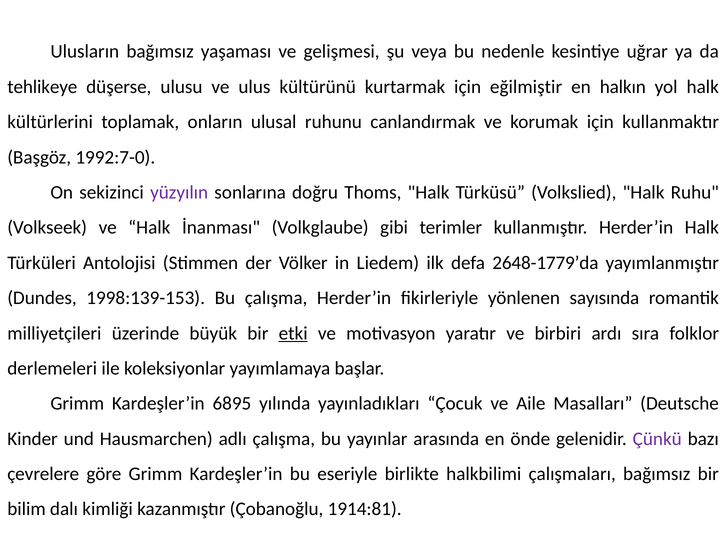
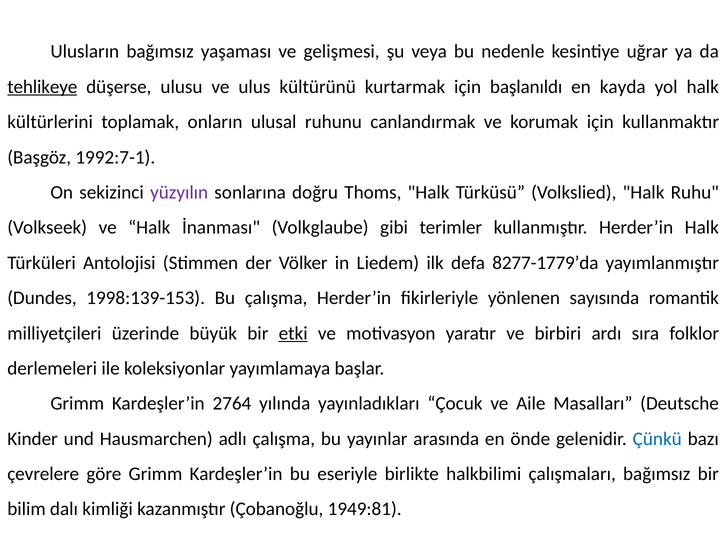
tehlikeye underline: none -> present (42, 87)
eğilmiştir: eğilmiştir -> başlanıldı (526, 87)
halkın: halkın -> kayda (623, 87)
1992:7-0: 1992:7-0 -> 1992:7-1 (115, 157)
2648-1779’da: 2648-1779’da -> 8277-1779’da (545, 263)
6895: 6895 -> 2764 (232, 404)
Çünkü colour: purple -> blue (657, 439)
1914:81: 1914:81 -> 1949:81 (365, 509)
